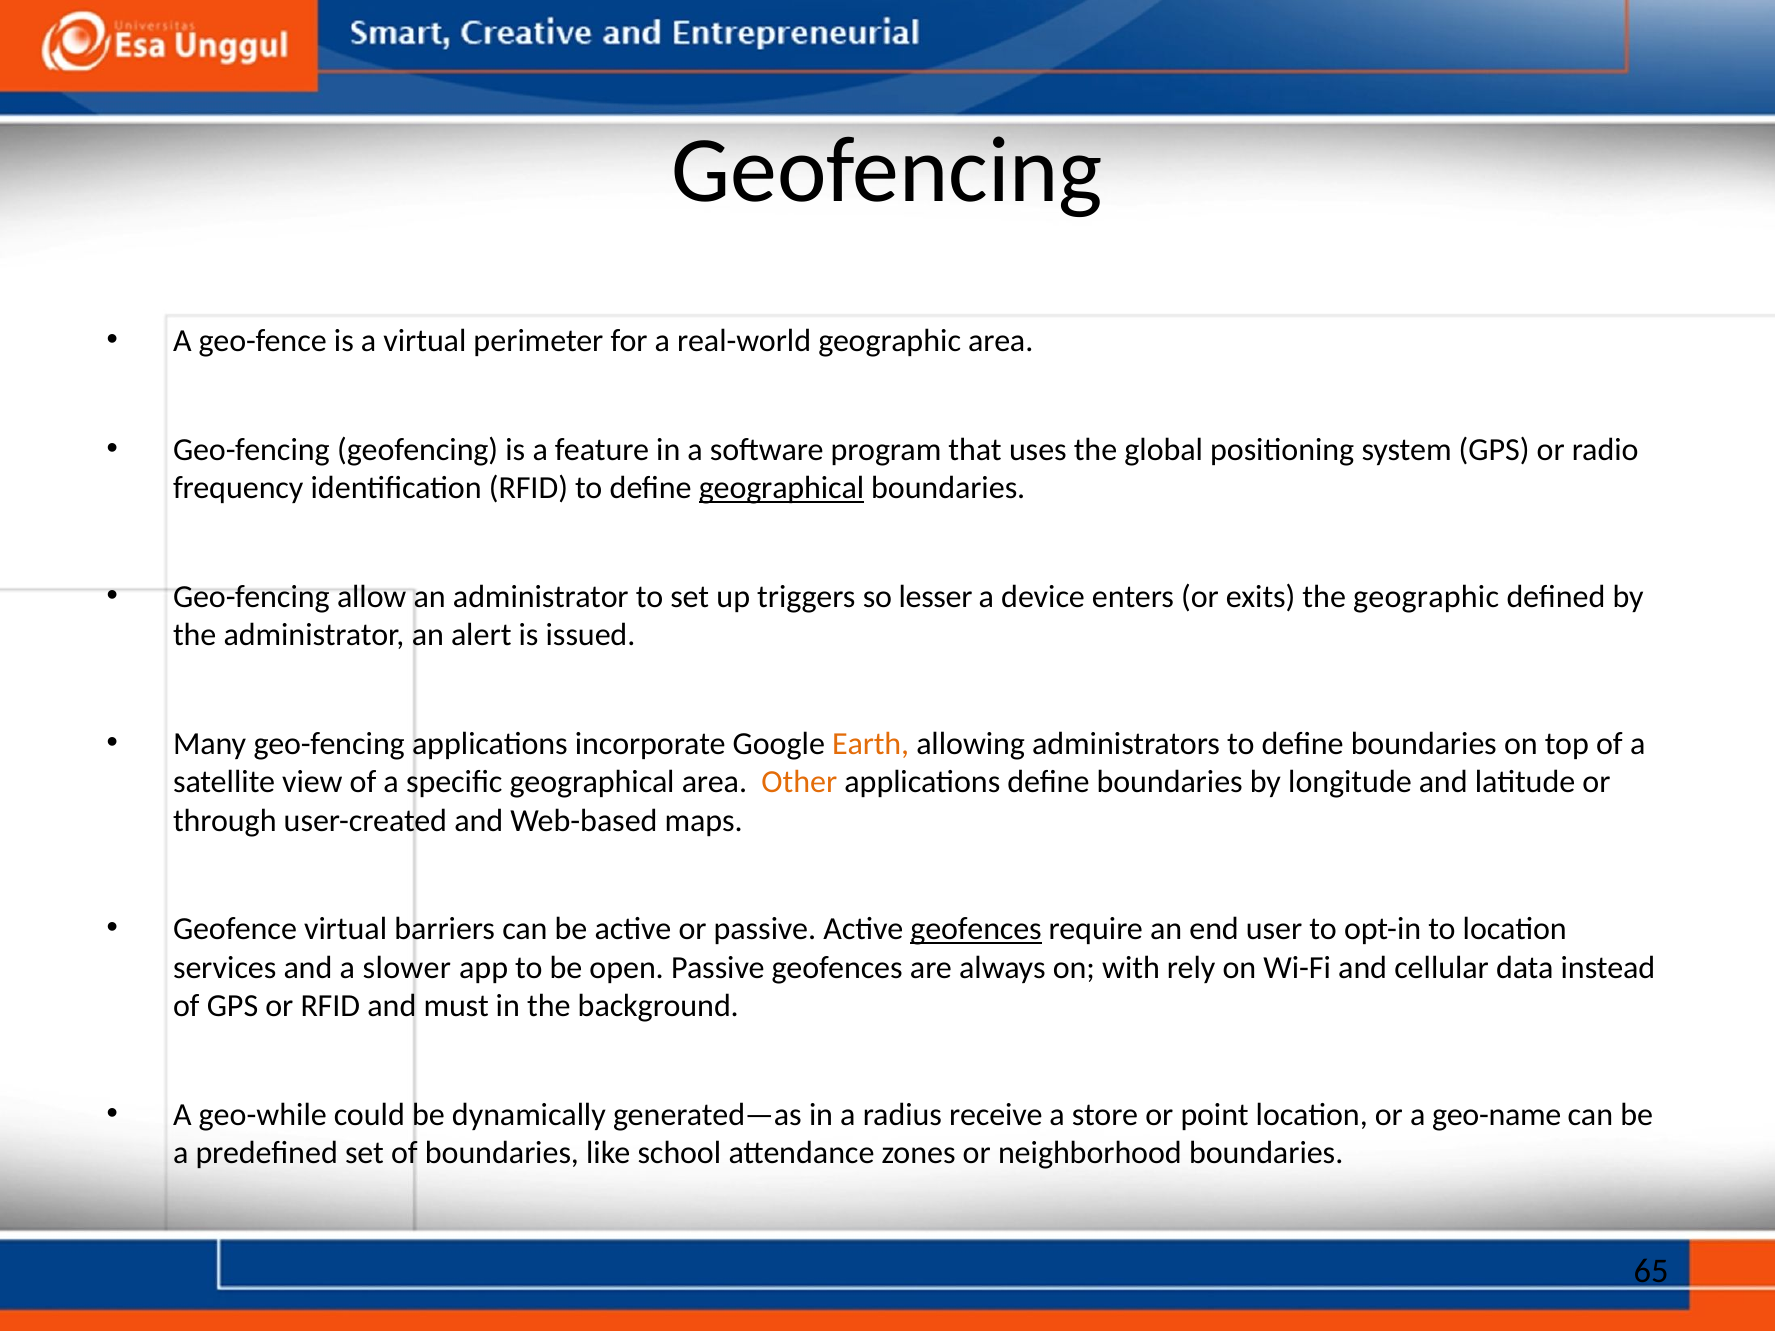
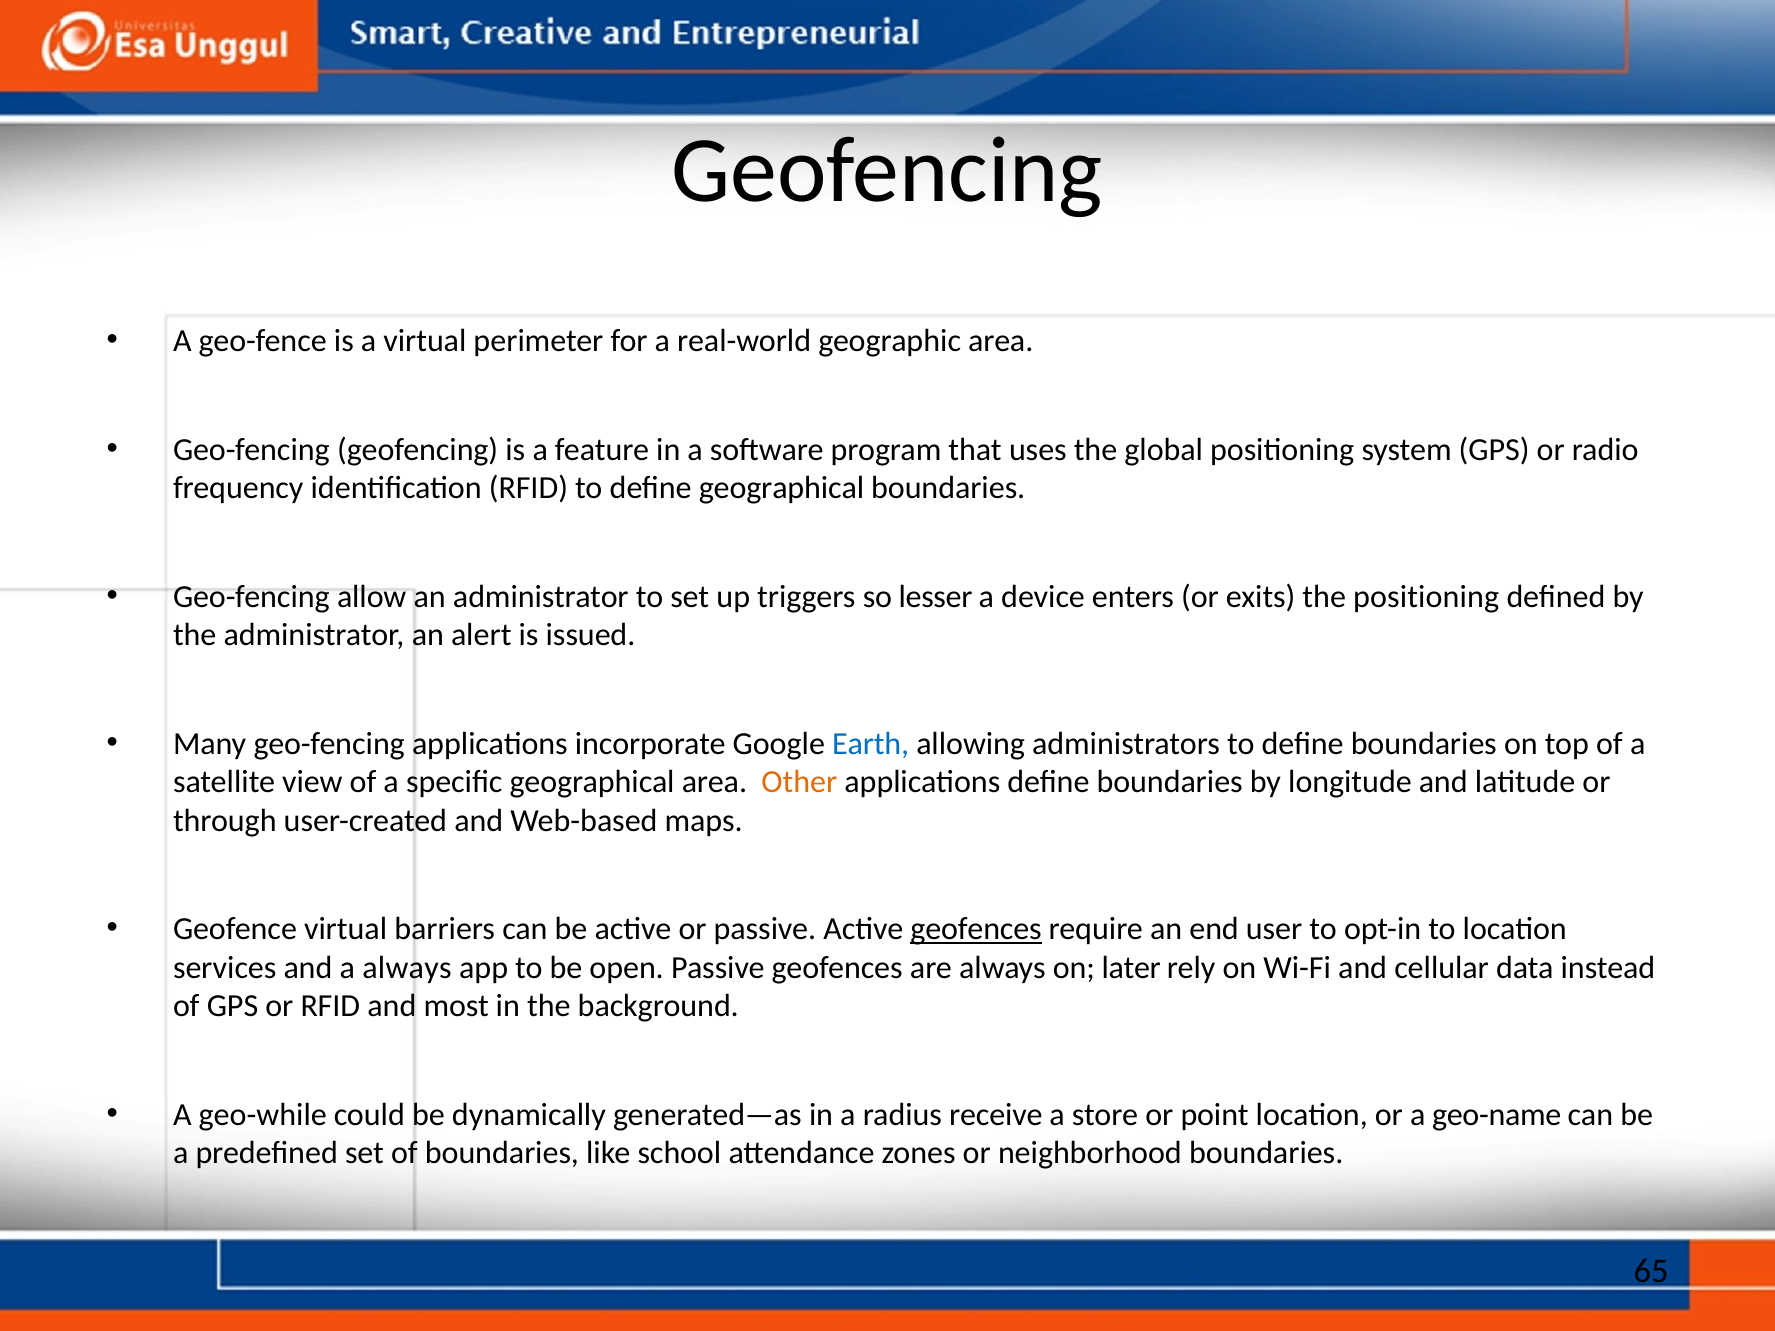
geographical underline: present -> none (781, 488)
the geographic: geographic -> positioning (1426, 597)
Earth colour: orange -> blue (871, 744)
a slower: slower -> always (407, 968)
with: with -> later (1131, 968)
must: must -> most (456, 1006)
